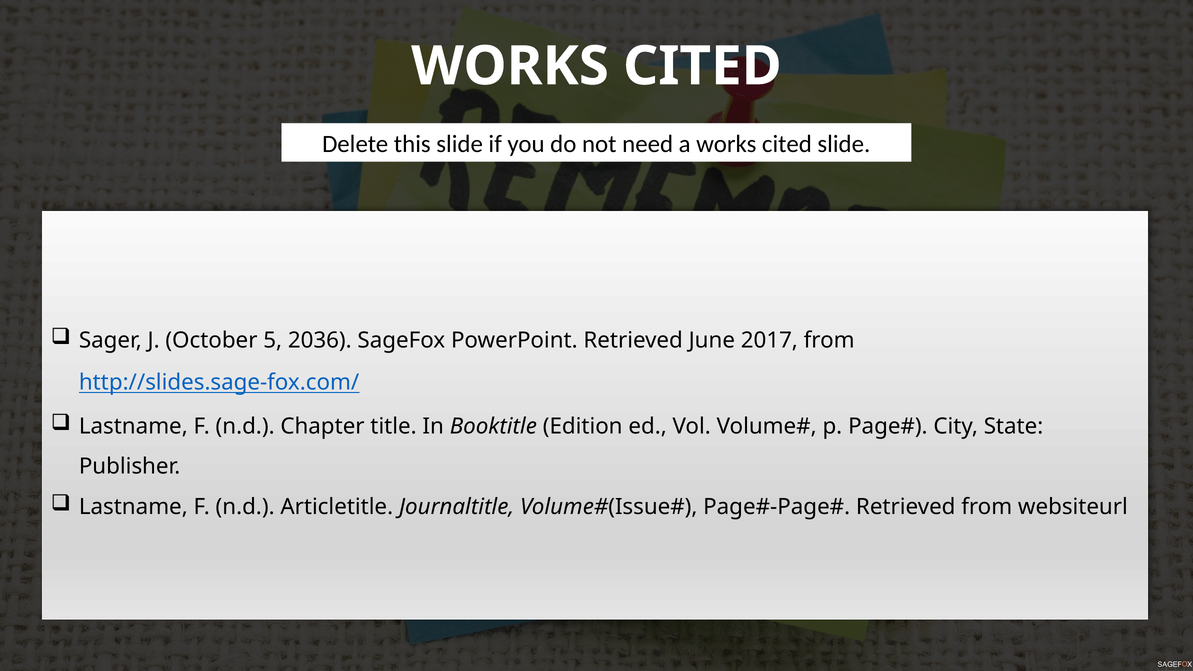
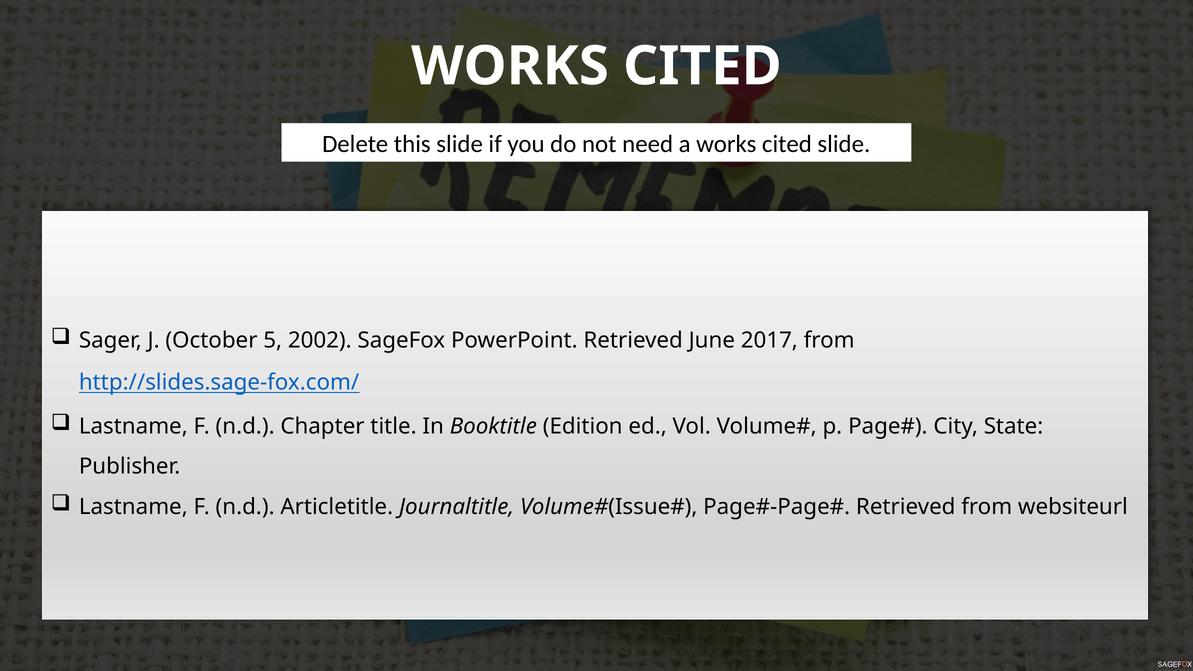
2036: 2036 -> 2002 (320, 340)
